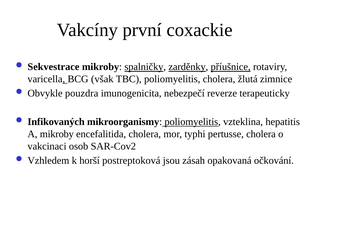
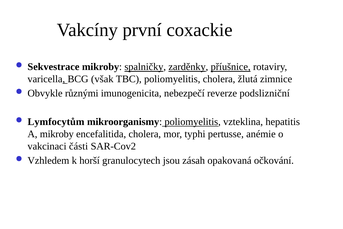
pouzdra: pouzdra -> různými (82, 93)
terapeuticky: terapeuticky -> podslizniční (265, 93)
Infikovaných: Infikovaných -> Lymfocytům (56, 122)
pertusse cholera: cholera -> anémie (261, 134)
osob: osob -> části (79, 146)
postreptoková: postreptoková -> granulocytech (131, 160)
